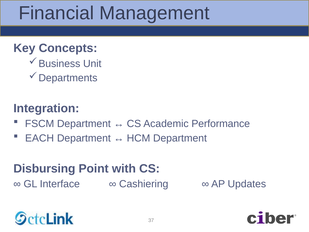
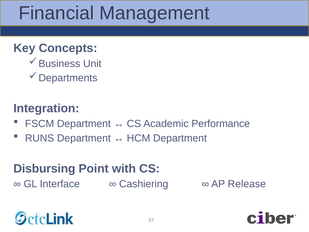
EACH: EACH -> RUNS (40, 138)
Updates: Updates -> Release (247, 184)
